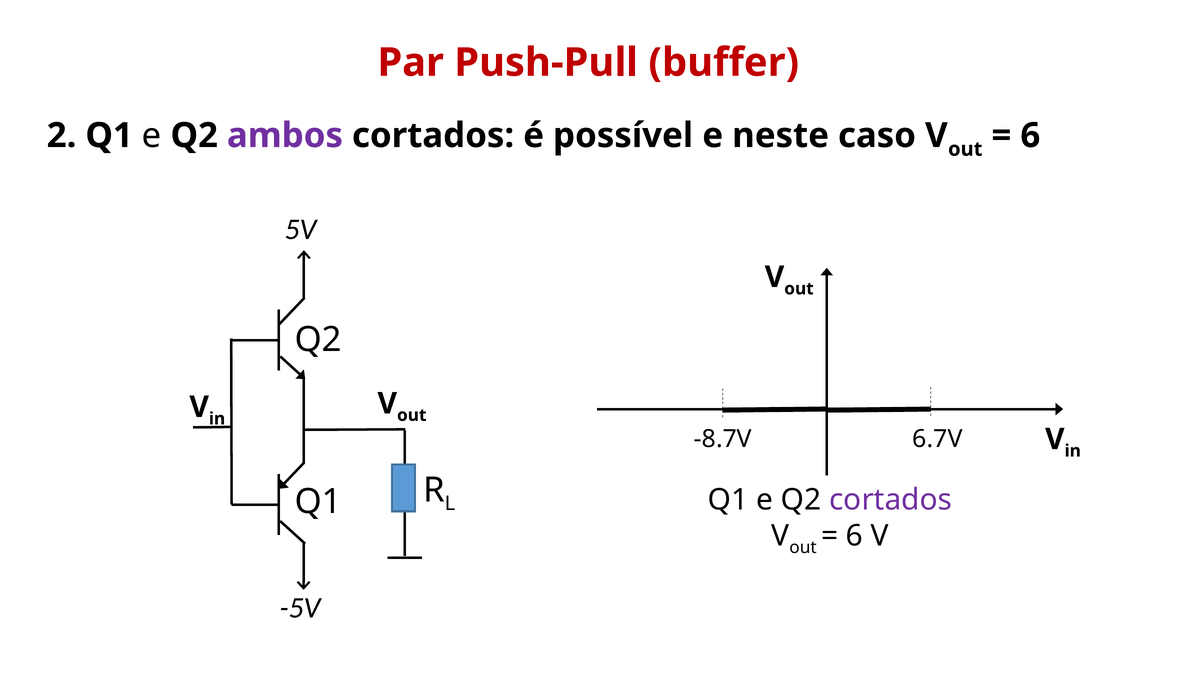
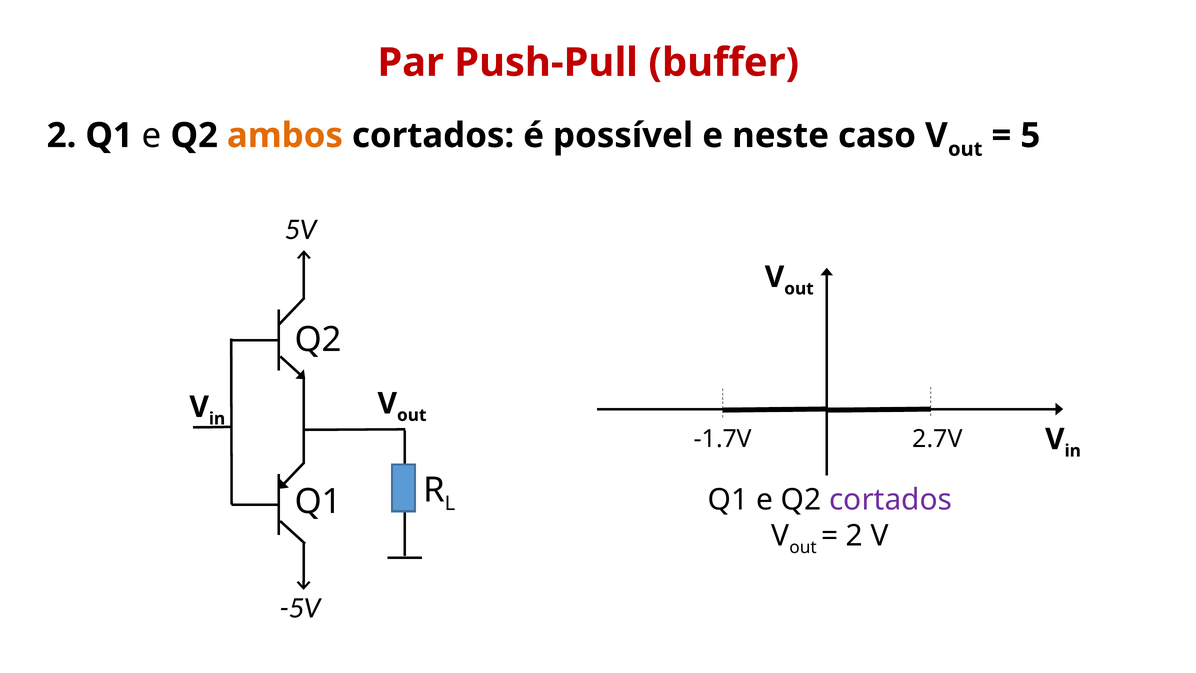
ambos colour: purple -> orange (285, 136)
6: 6 -> 5 (1030, 136)
-8.7V: -8.7V -> -1.7V (723, 439)
6.7V: 6.7V -> 2.7V (937, 439)
6: 6 -> 2 (855, 536)
